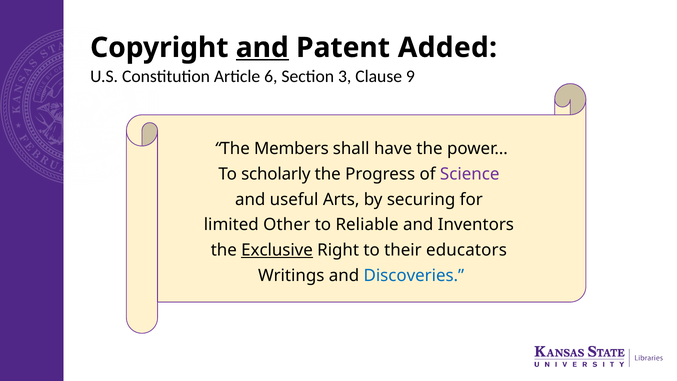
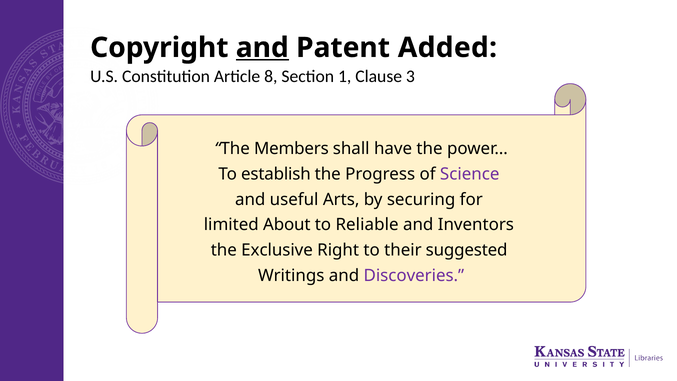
6: 6 -> 8 (271, 76)
3: 3 -> 1 (345, 76)
9: 9 -> 3 (410, 76)
scholarly: scholarly -> establish (276, 174)
Other: Other -> About (287, 225)
Exclusive underline: present -> none (277, 250)
educators: educators -> suggested (467, 250)
Discoveries colour: blue -> purple (414, 276)
